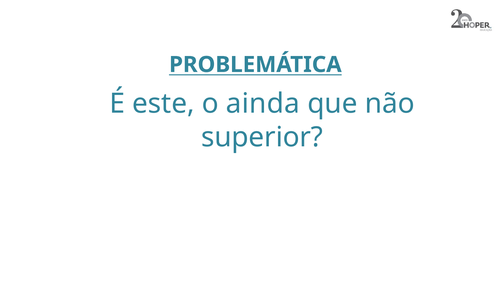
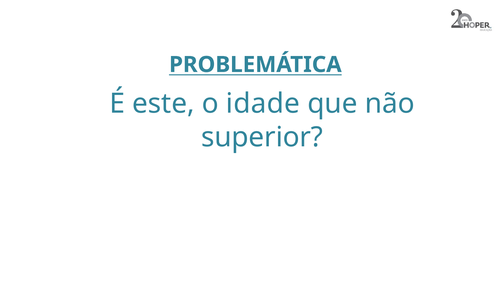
ainda: ainda -> idade (263, 104)
